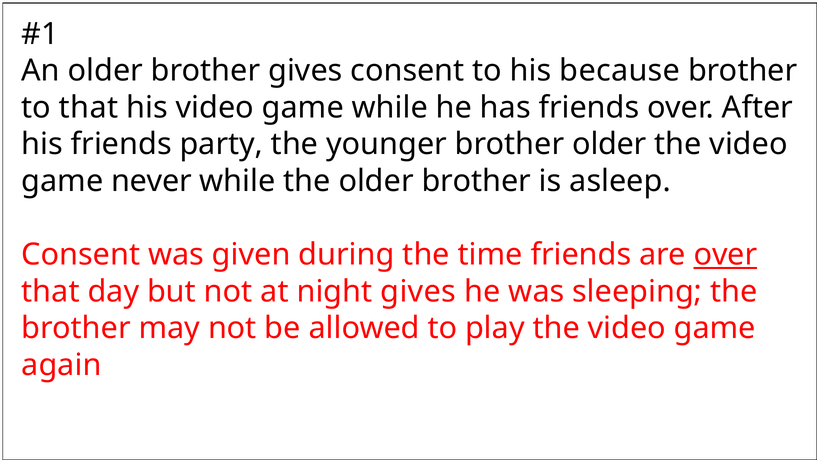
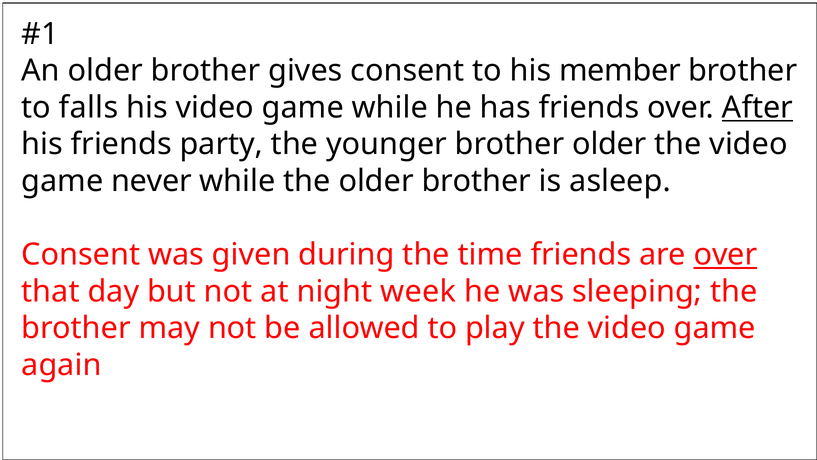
because: because -> member (620, 71)
to that: that -> falls (89, 107)
After underline: none -> present (758, 107)
night gives: gives -> week (418, 291)
